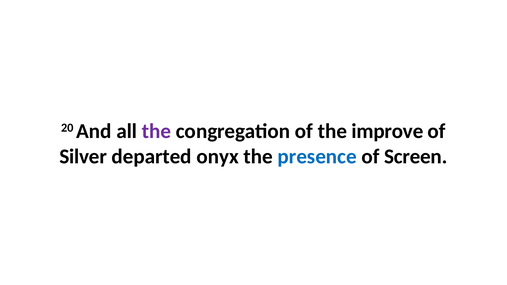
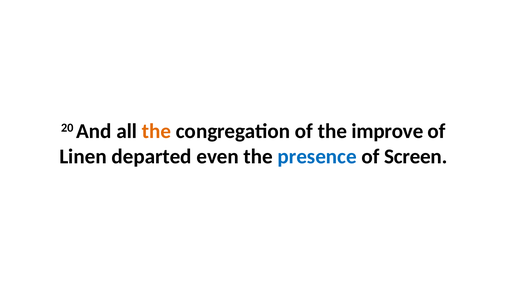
the colour: purple -> orange (157, 131)
Silver: Silver -> Linen (83, 157)
onyx: onyx -> even (218, 157)
